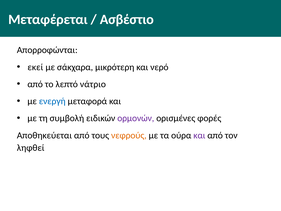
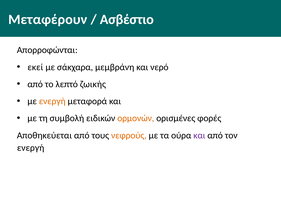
Μεταφέρεται: Μεταφέρεται -> Μεταφέρουν (48, 19)
μικρότερη: μικρότερη -> μεμβράνη (115, 67)
νάτριο: νάτριο -> ζωικής (93, 84)
ενεργή colour: blue -> orange (52, 101)
ορμονών colour: purple -> orange (136, 118)
ληφθεί: ληφθεί -> ενεργή (31, 148)
